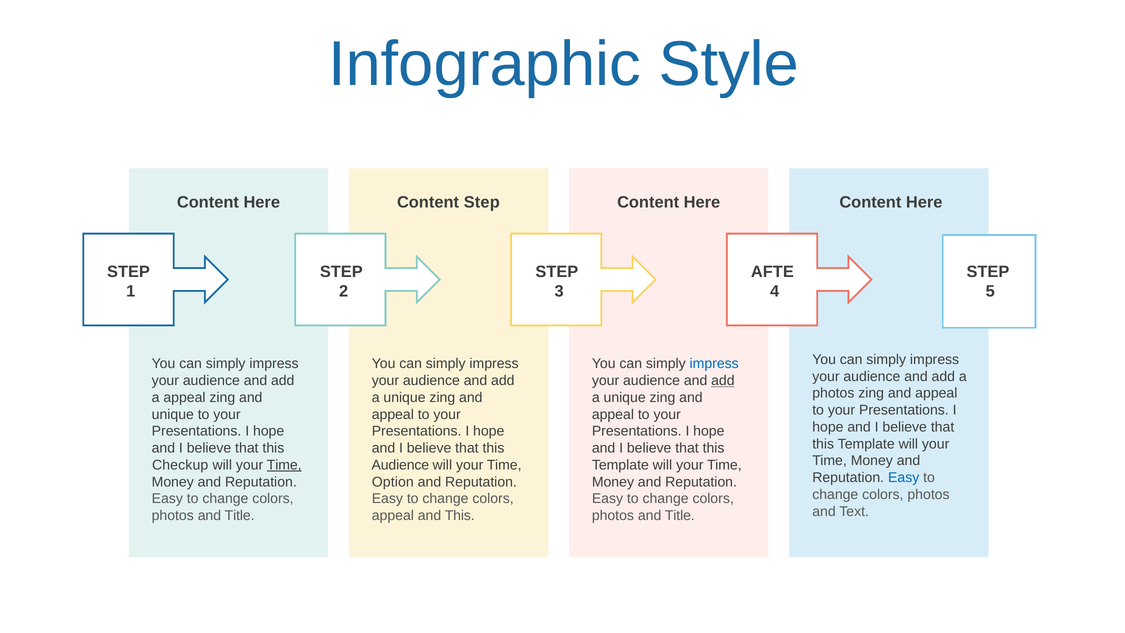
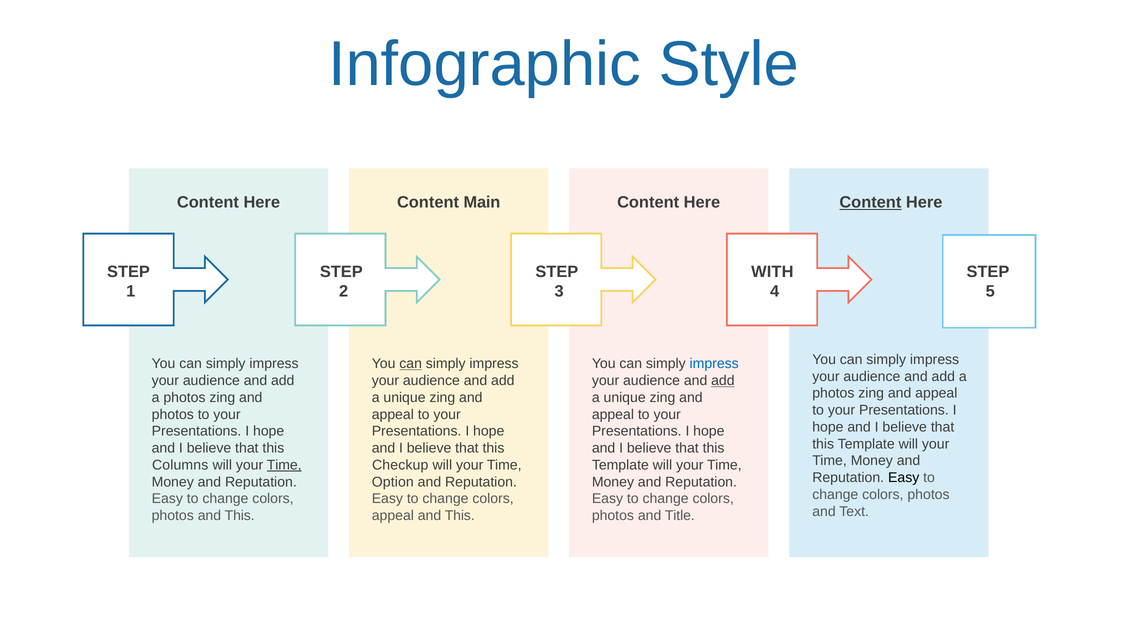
Content Step: Step -> Main (482, 202)
Content underline: none -> present (870, 202)
AFTE: AFTE -> WITH (772, 272)
can underline: none -> present (411, 364)
appeal: appeal -> photos (184, 397)
unique: unique -> photos (173, 414)
Checkup: Checkup -> Columns (180, 465)
Audience: Audience -> Checkup (400, 465)
Easy colour: blue -> black (904, 478)
Title: Title -> This (240, 516)
